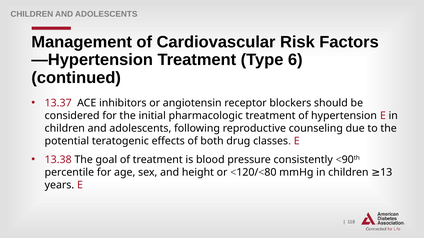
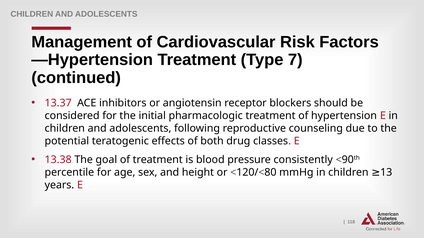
6: 6 -> 7 (295, 60)
